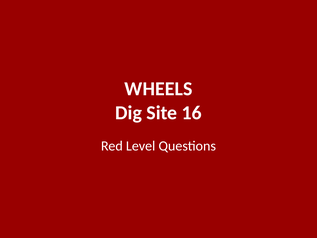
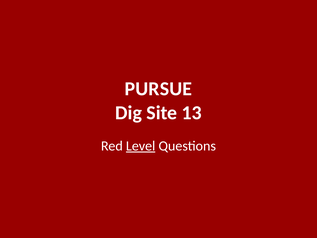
WHEELS: WHEELS -> PURSUE (158, 89)
16: 16 -> 13 (192, 113)
Level underline: none -> present (141, 146)
